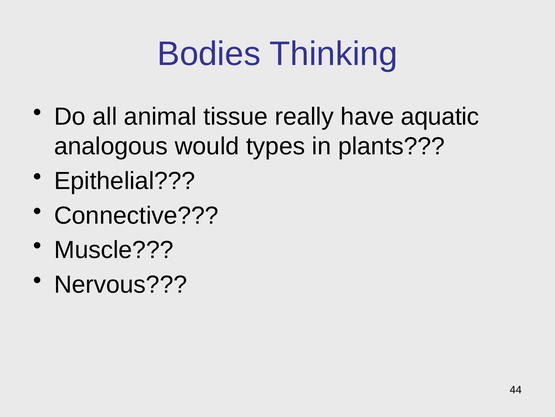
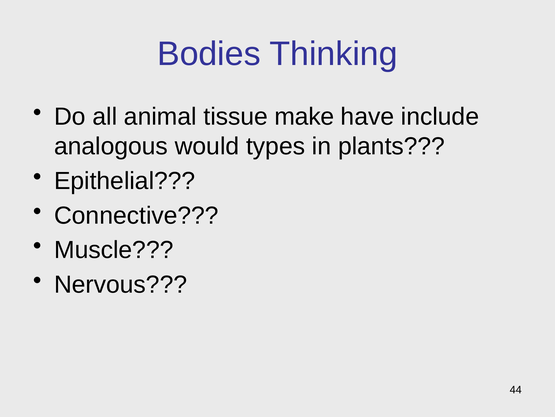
really: really -> make (304, 116)
aquatic: aquatic -> include (440, 116)
